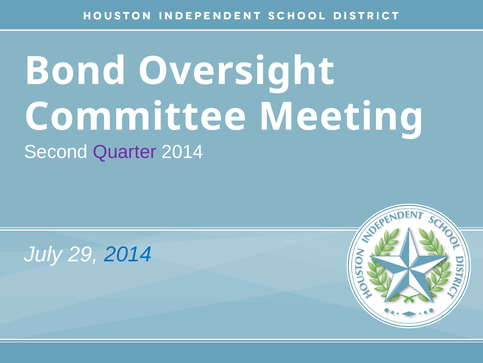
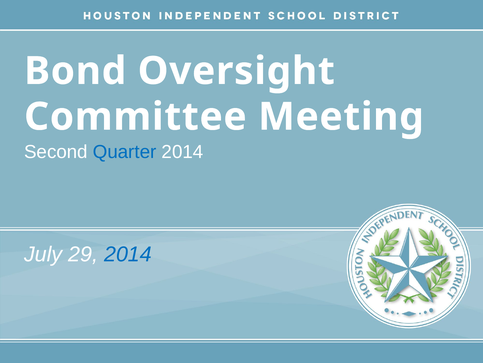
Quarter colour: purple -> blue (125, 152)
